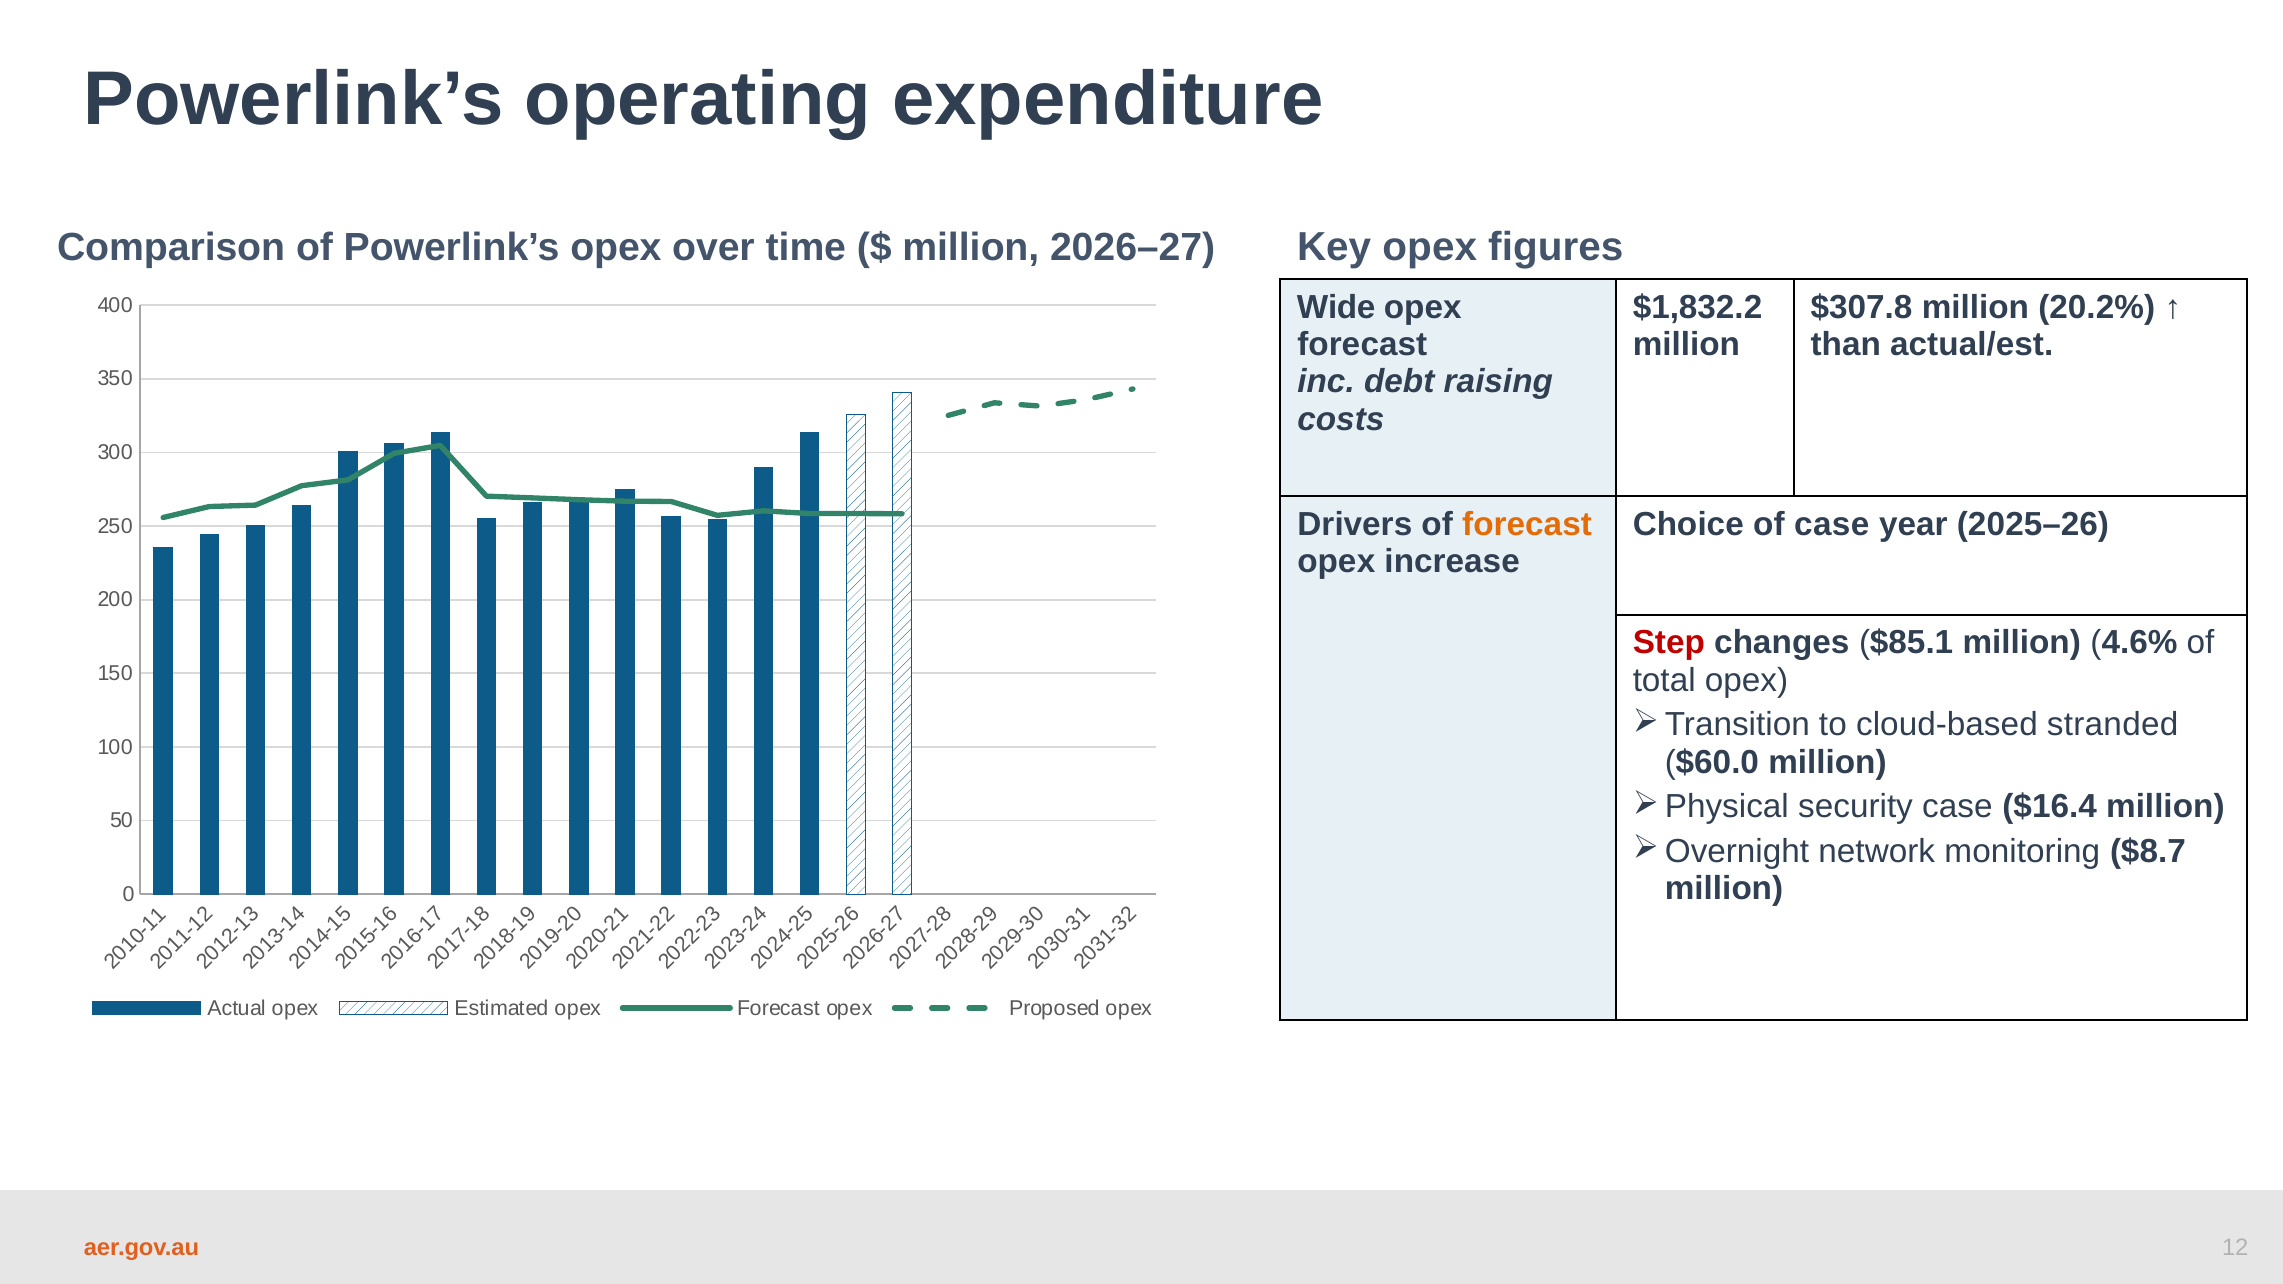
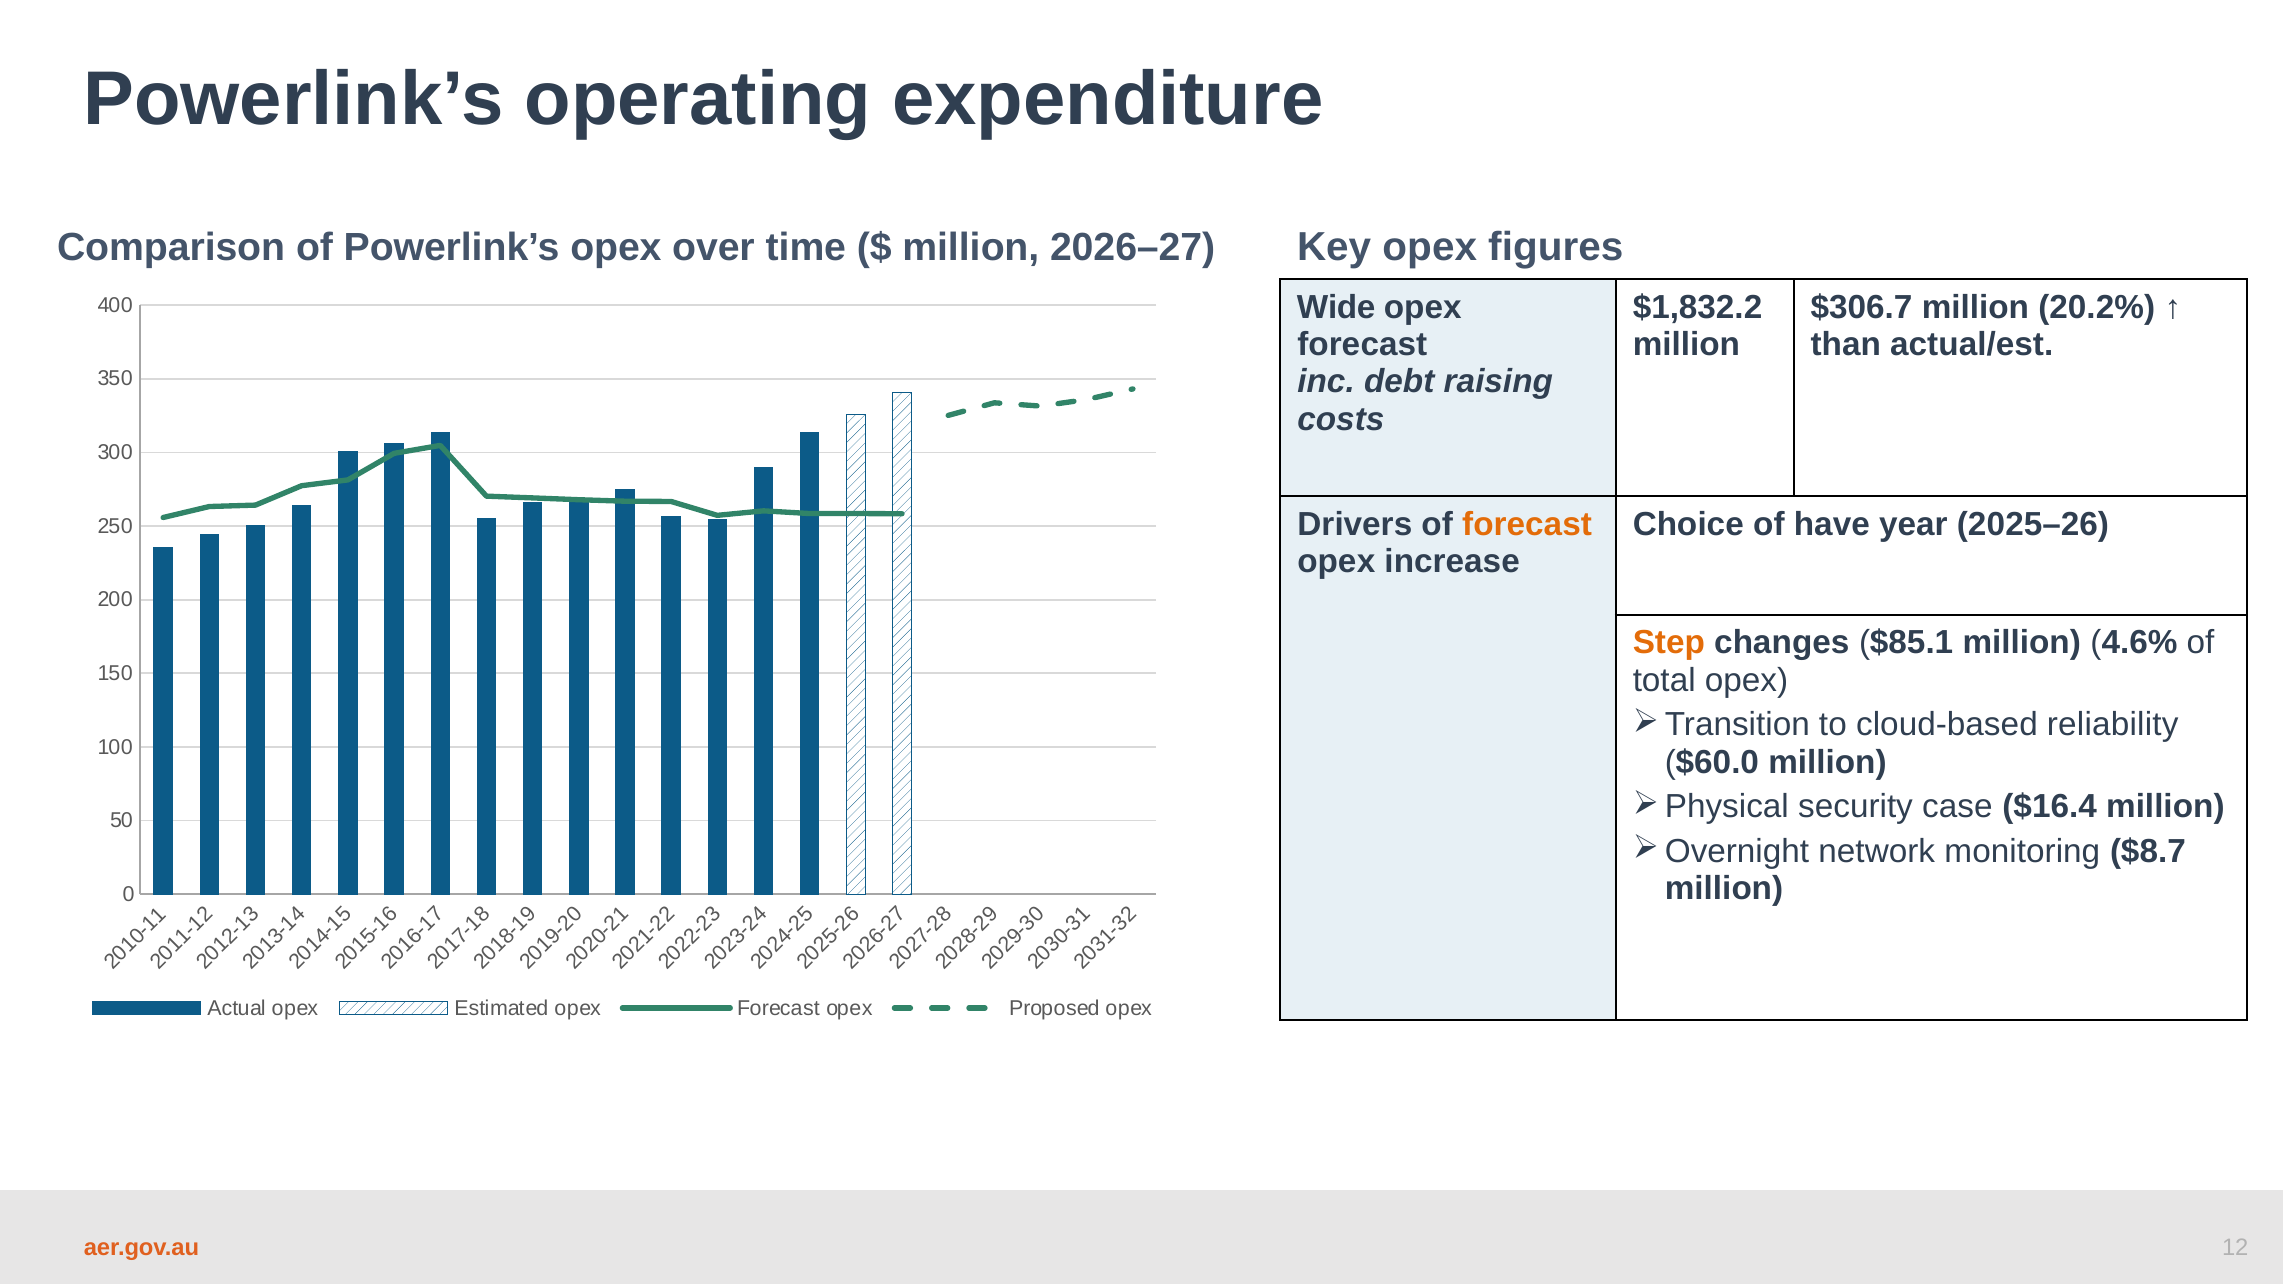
$307.8: $307.8 -> $306.7 (1862, 307)
of case: case -> have (1832, 524)
Step colour: red -> orange (1669, 643)
stranded: stranded -> reliability (2113, 725)
